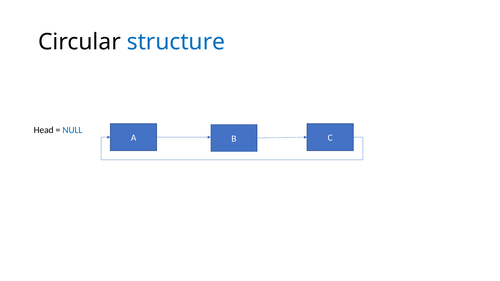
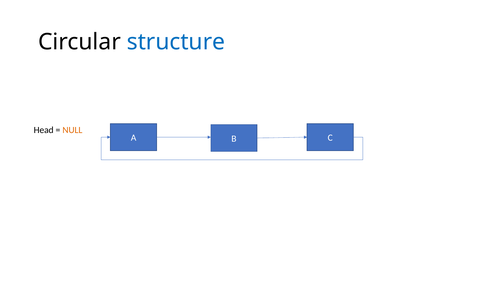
NULL colour: blue -> orange (72, 130)
